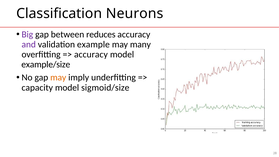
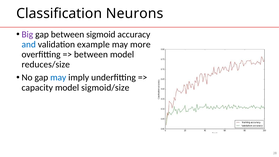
reduces: reduces -> sigmoid (101, 34)
and colour: purple -> blue (29, 44)
many: many -> more (140, 44)
accuracy: accuracy -> between (91, 54)
example/size: example/size -> reduces/size (46, 64)
may colour: orange -> blue (58, 77)
